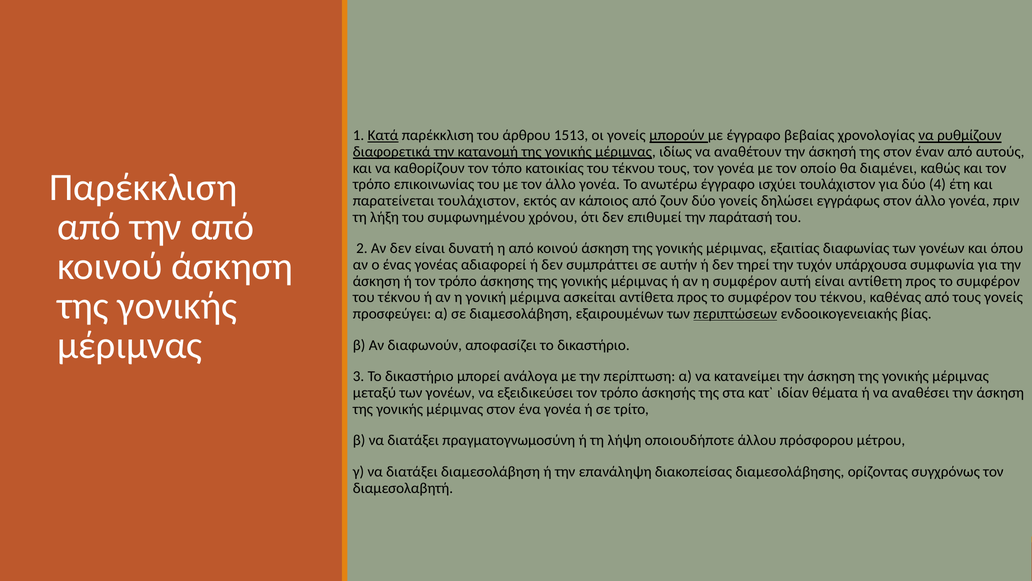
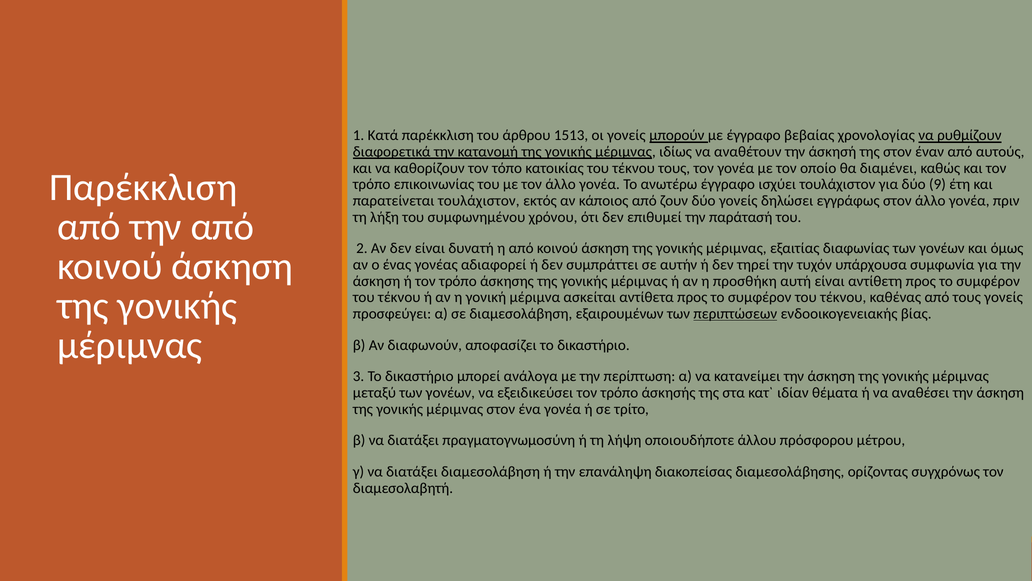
Κατά underline: present -> none (383, 135)
4: 4 -> 9 (937, 184)
όπου: όπου -> όμως (1007, 248)
η συμφέρον: συμφέρον -> προσθήκη (745, 281)
